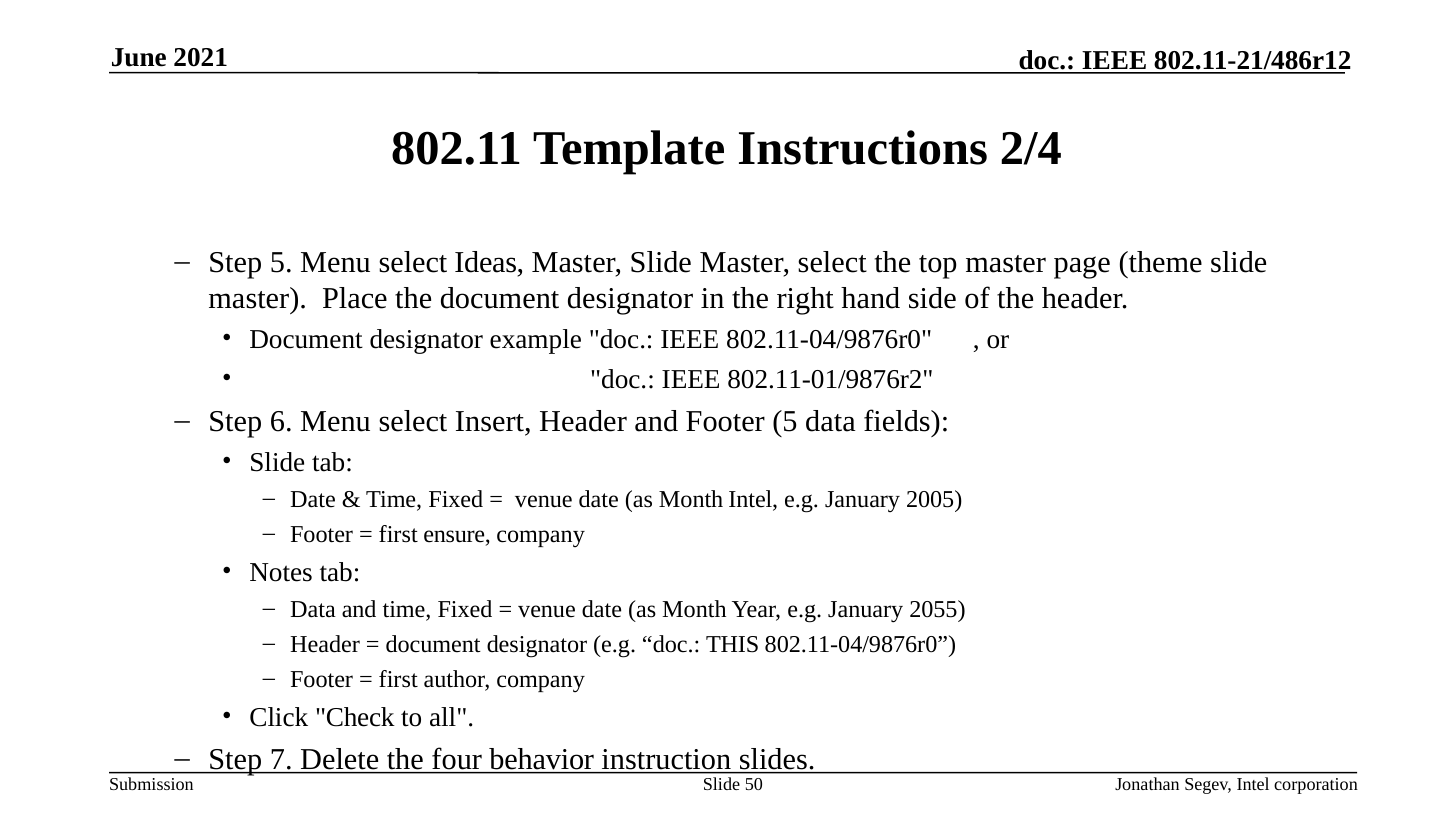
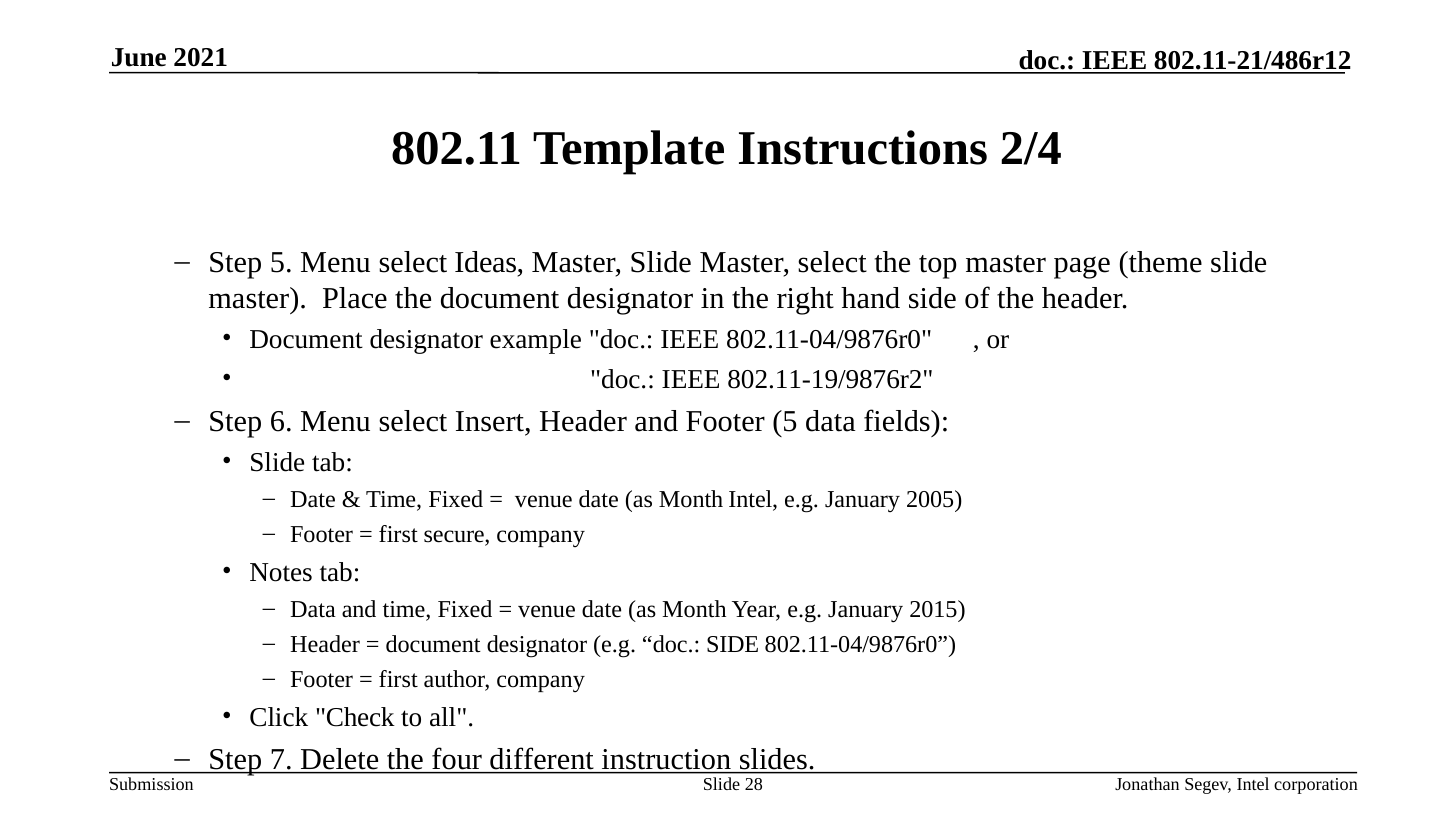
802.11-01/9876r2: 802.11-01/9876r2 -> 802.11-19/9876r2 (830, 379)
ensure: ensure -> secure (457, 534)
2055: 2055 -> 2015 (937, 609)
doc THIS: THIS -> SIDE (733, 644)
behavior: behavior -> different (542, 760)
50: 50 -> 28 (754, 784)
